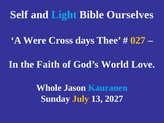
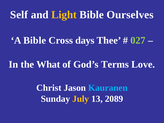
Light colour: light blue -> yellow (64, 15)
A Were: Were -> Bible (35, 40)
027 colour: yellow -> light green (138, 40)
Faith: Faith -> What (48, 64)
World: World -> Terms (115, 64)
Whole: Whole -> Christ (49, 88)
2027: 2027 -> 2089 (114, 99)
